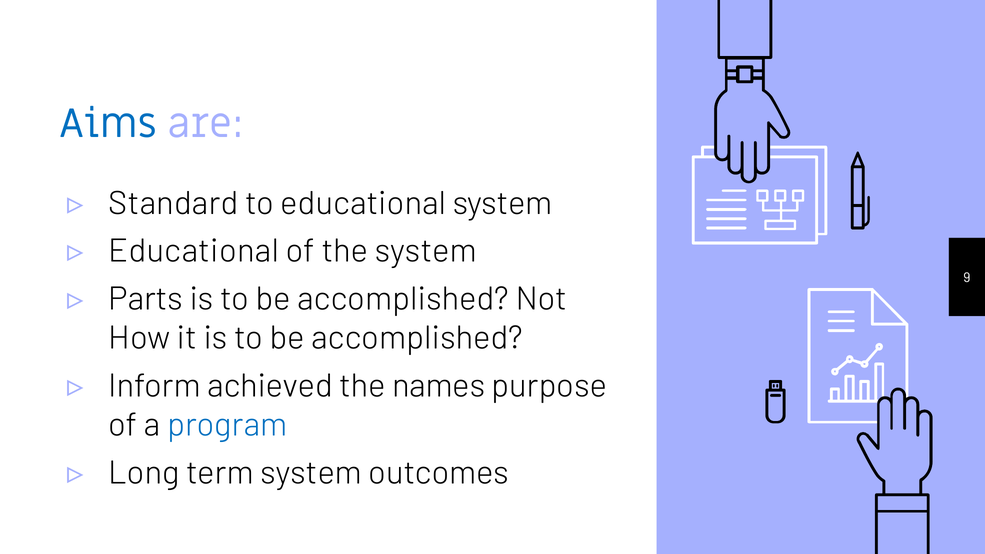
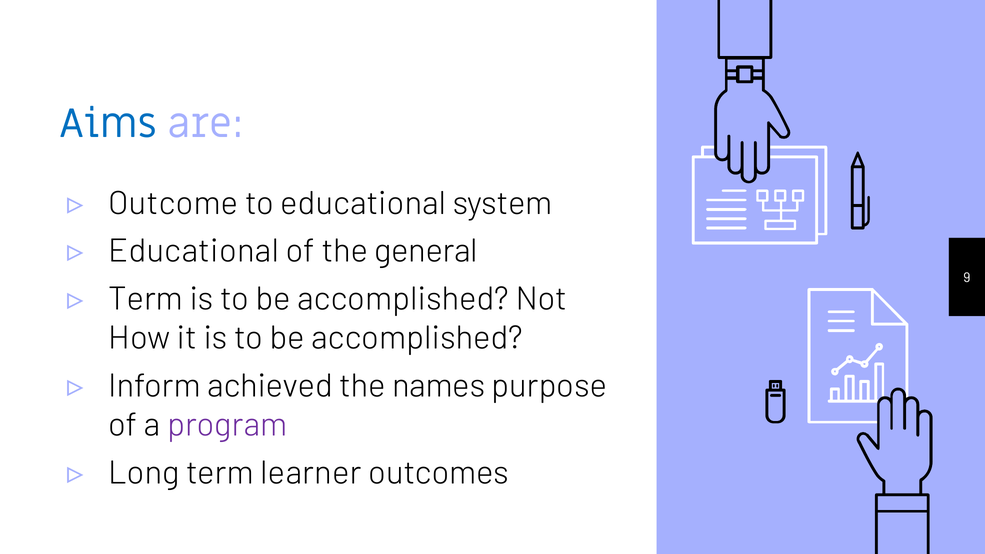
Standard: Standard -> Outcome (173, 204)
the system: system -> general (426, 251)
Parts: Parts -> Term (146, 299)
program colour: blue -> purple (227, 425)
term system: system -> learner (311, 473)
